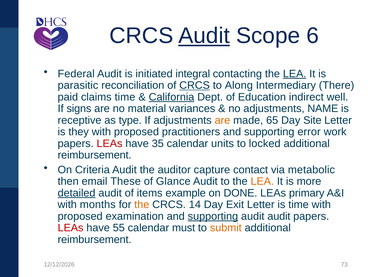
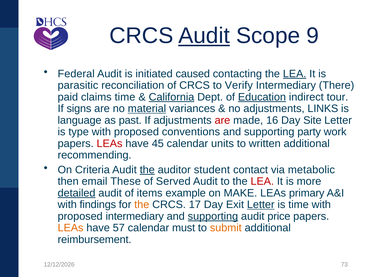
6: 6 -> 9 (313, 36)
integral: integral -> caused (193, 74)
CRCS underline: present -> none (195, 85)
Along: Along -> Verify (239, 85)
Education underline: none -> present (262, 97)
well: well -> tour (337, 97)
material underline: none -> present (147, 109)
NAME: NAME -> LINKS (323, 109)
receptive: receptive -> language (80, 120)
type: type -> past (130, 120)
are colour: orange -> red (222, 120)
65: 65 -> 16 (272, 120)
they: they -> type (79, 132)
practitioners: practitioners -> conventions (191, 132)
error: error -> party (309, 132)
35: 35 -> 45 (158, 144)
locked: locked -> written (265, 144)
reimbursement: reimbursement -> recommending (95, 155)
the underline: none -> present (147, 170)
capture: capture -> student (212, 170)
Glance: Glance -> Served (173, 182)
LEA colour: orange -> red (262, 182)
DONE: DONE -> MAKE (240, 193)
months: months -> findings (98, 205)
14: 14 -> 17 (195, 205)
Letter underline: none -> present (261, 205)
proposed examination: examination -> intermediary (135, 217)
audit audit: audit -> price (279, 217)
LEAs colour: red -> orange (71, 228)
55: 55 -> 57 (119, 228)
